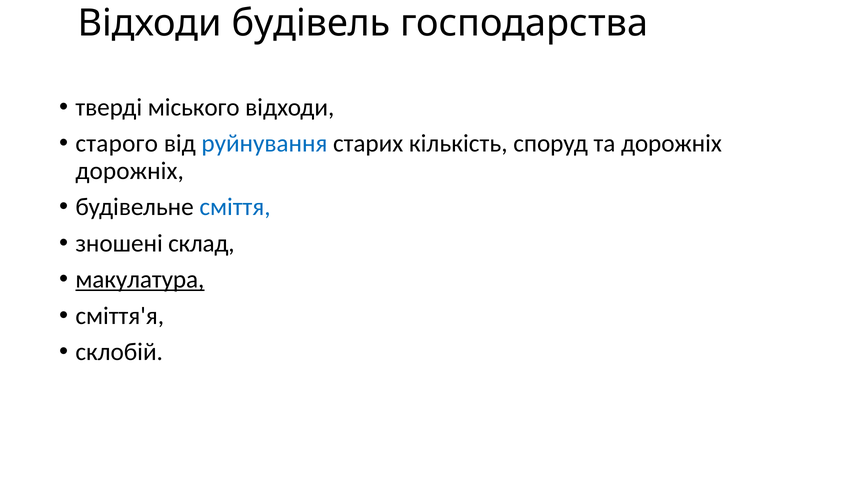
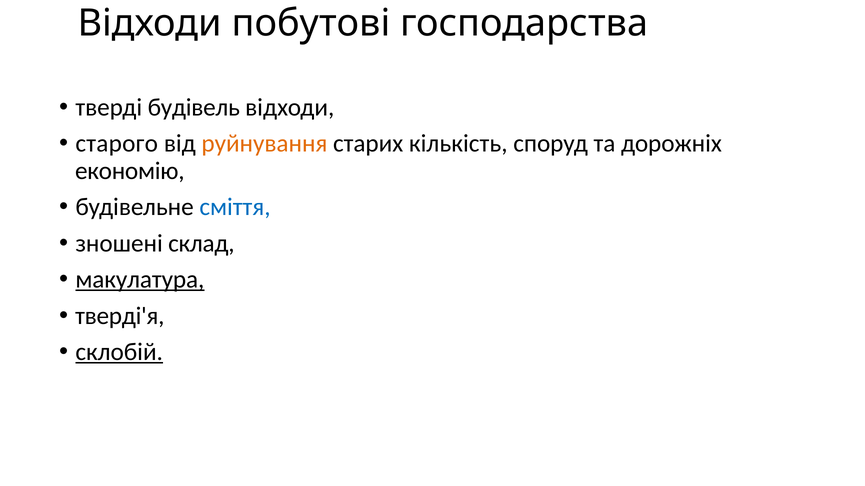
будівель: будівель -> побутові (311, 23)
міського: міського -> будівель (194, 108)
руйнування colour: blue -> orange (264, 144)
дорожніх: дорожніх -> економію (130, 171)
сміття'я: сміття'я -> тверді'я (120, 316)
склобій underline: none -> present (119, 352)
